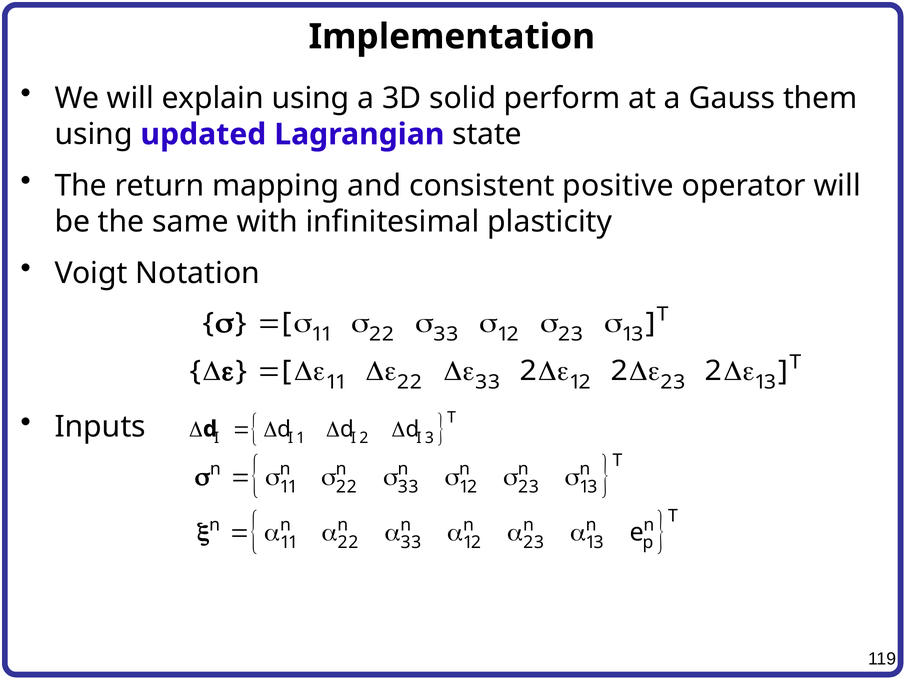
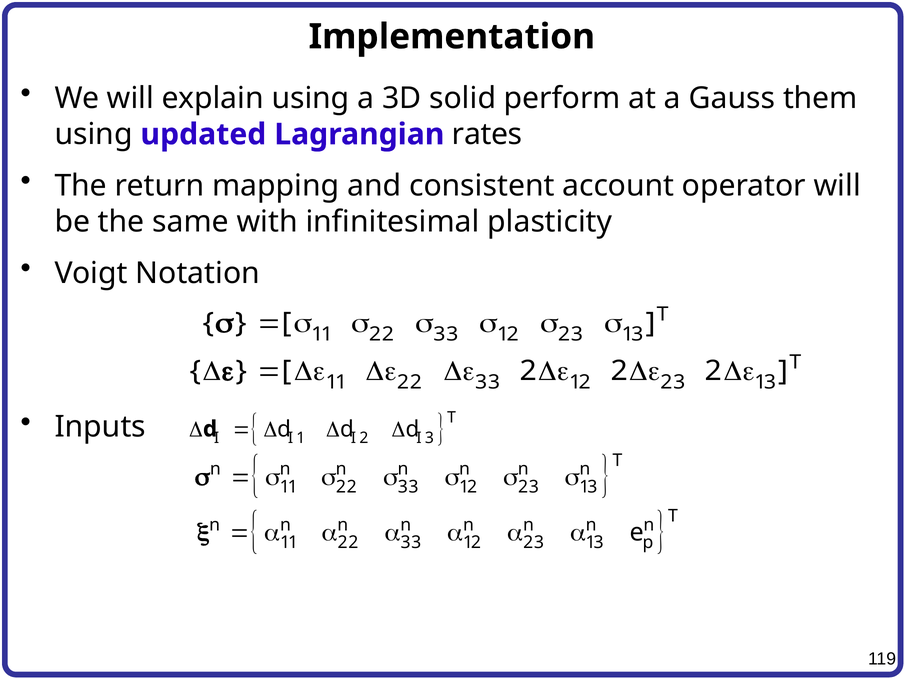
state: state -> rates (487, 134)
positive: positive -> account (618, 186)
